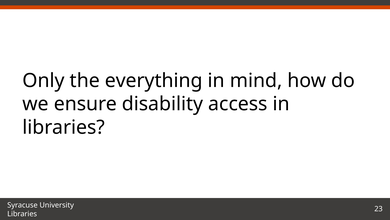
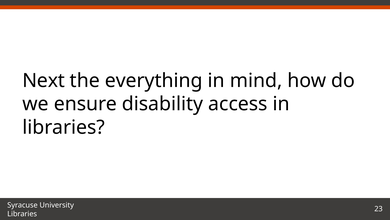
Only: Only -> Next (44, 80)
